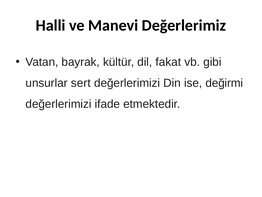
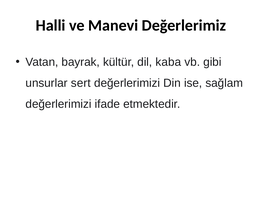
fakat: fakat -> kaba (168, 62)
değirmi: değirmi -> sağlam (224, 83)
